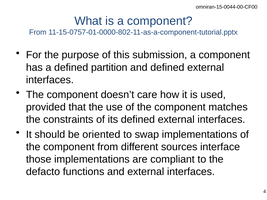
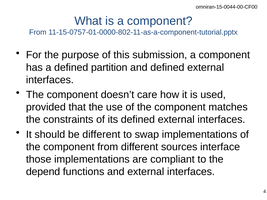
be oriented: oriented -> different (101, 135)
defacto: defacto -> depend (43, 172)
